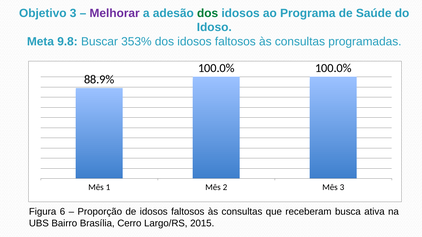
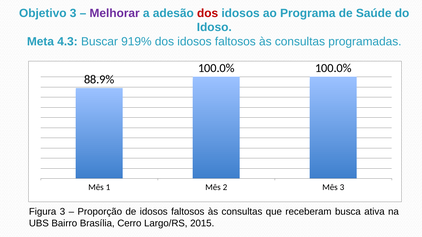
dos colour: green -> red (208, 13)
9.8: 9.8 -> 4.3 (67, 42)
353%: 353% -> 919% (136, 42)
Figura 6: 6 -> 3 (62, 212)
